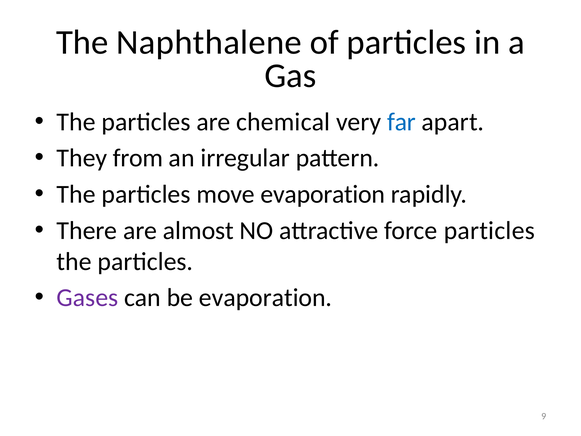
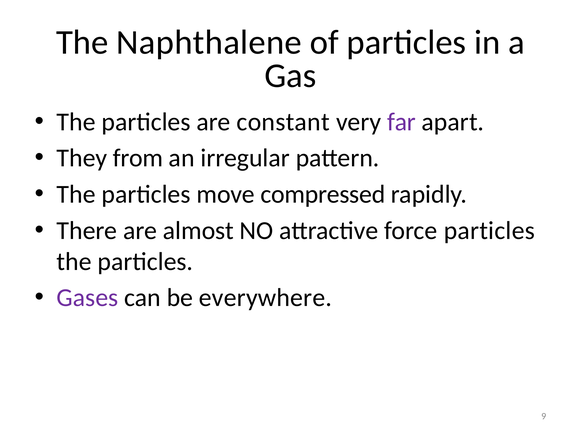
chemical: chemical -> constant (283, 122)
far colour: blue -> purple (402, 122)
move evaporation: evaporation -> compressed (323, 194)
be evaporation: evaporation -> everywhere (265, 298)
